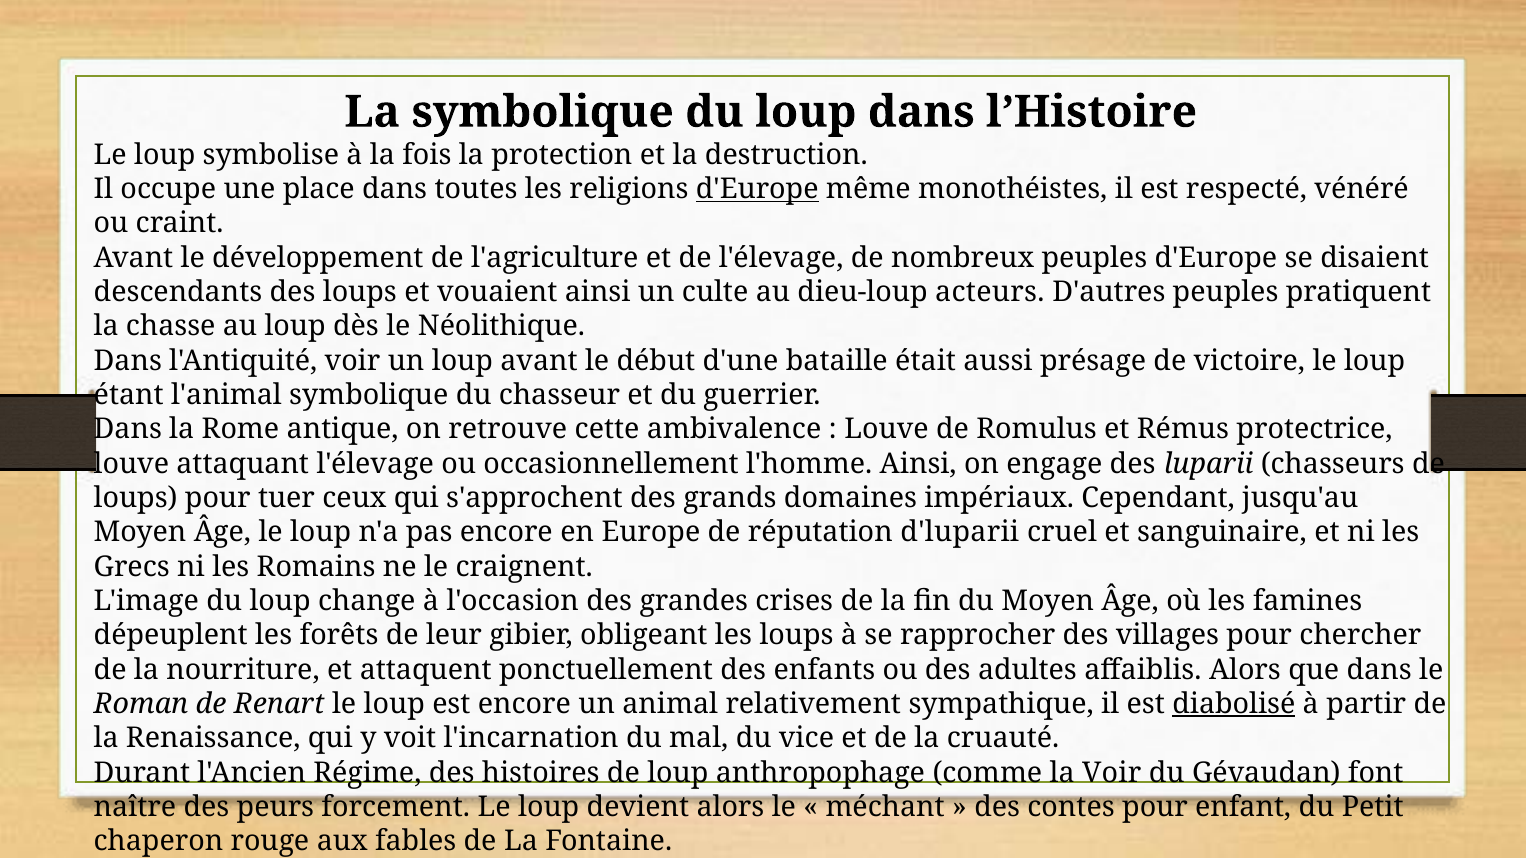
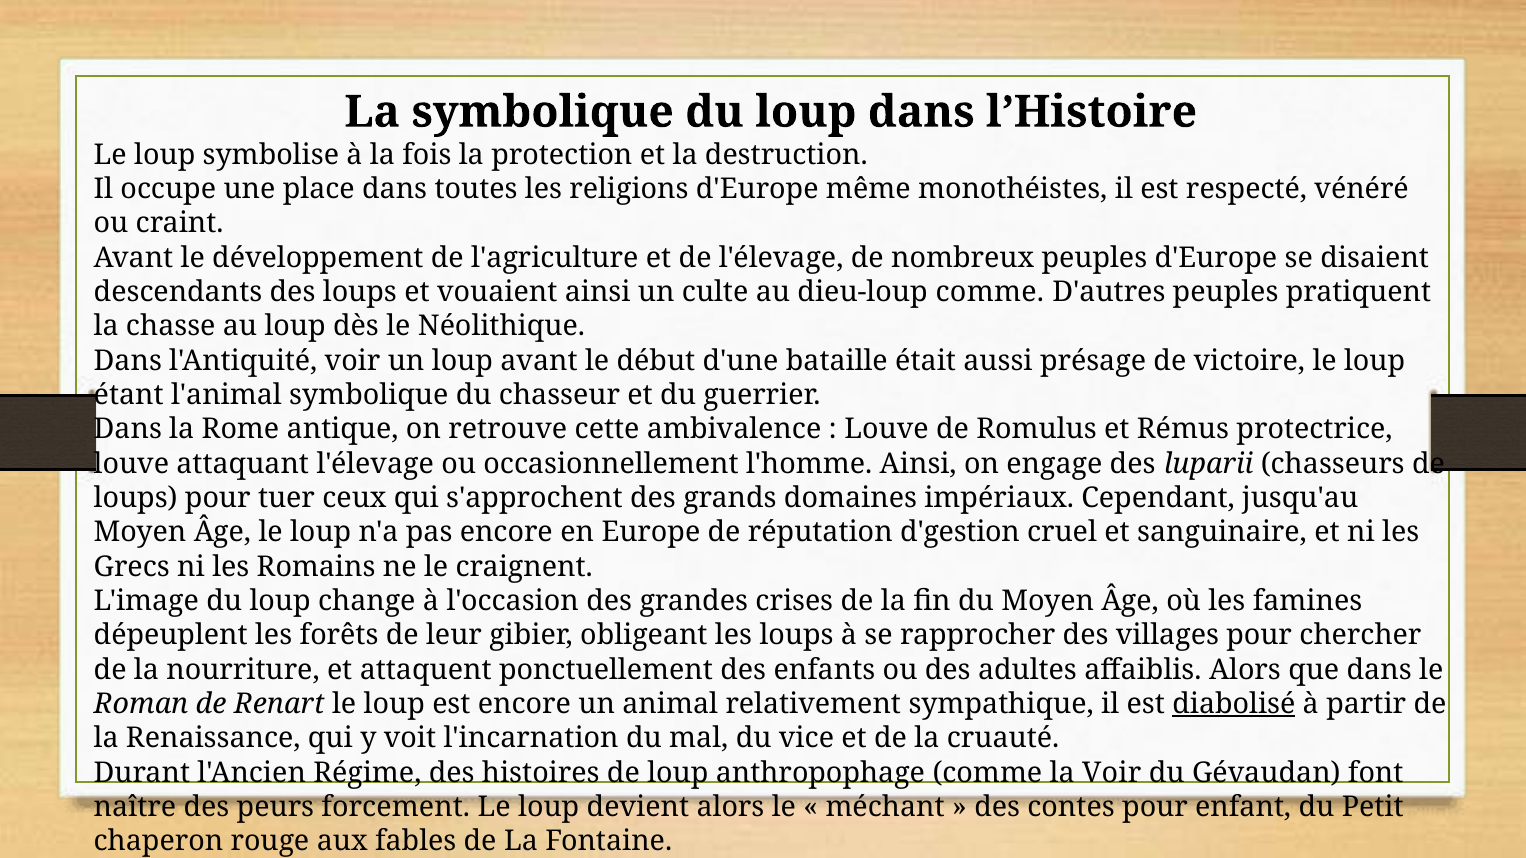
d'Europe underline: present -> none (757, 189)
dieu-loup acteurs: acteurs -> comme (990, 292)
d'luparii: d'luparii -> d'gestion (960, 533)
